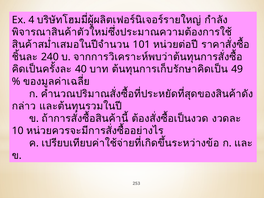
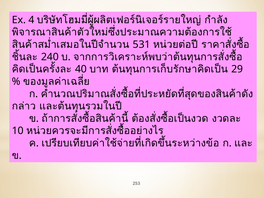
101: 101 -> 531 (142, 45)
49: 49 -> 29 (237, 69)
